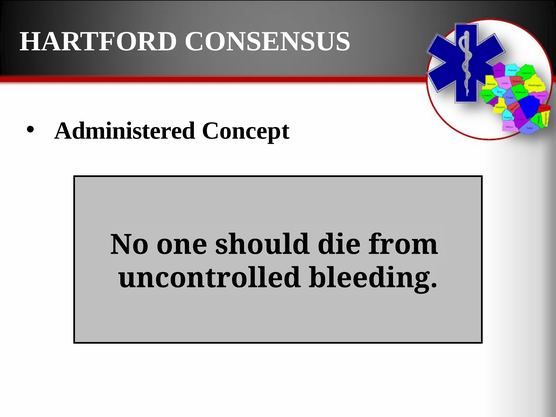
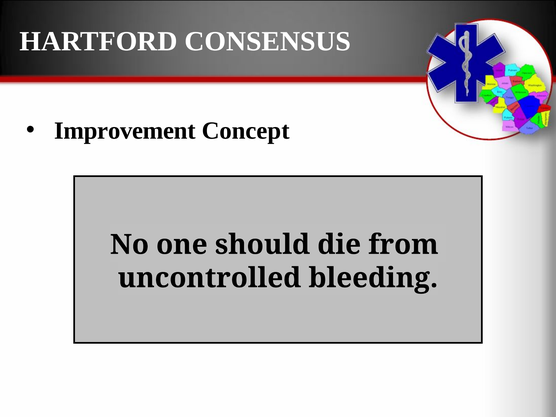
Administered: Administered -> Improvement (125, 131)
